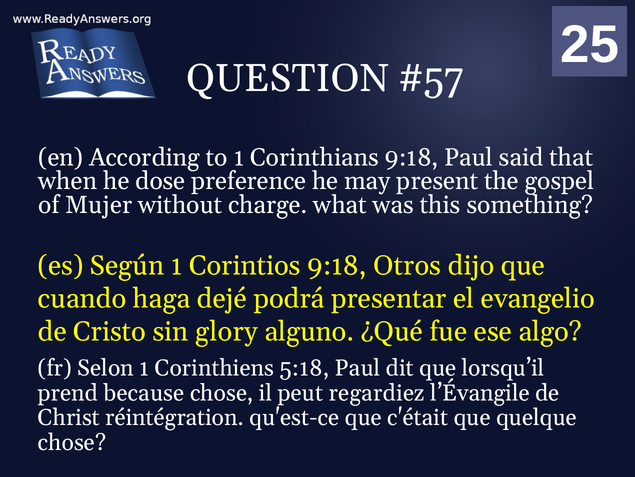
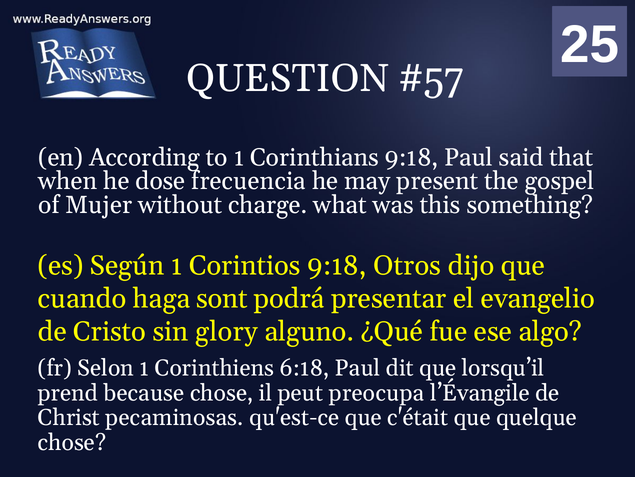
preference: preference -> frecuencia (249, 181)
dejé: dejé -> sont (222, 298)
5:18: 5:18 -> 6:18 (305, 368)
regardiez: regardiez -> preocupa (377, 392)
réintégration: réintégration -> pecaminosas (175, 417)
